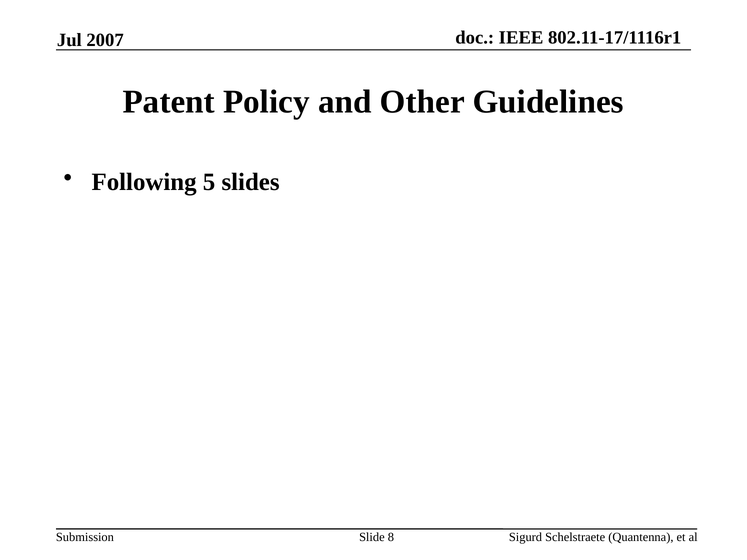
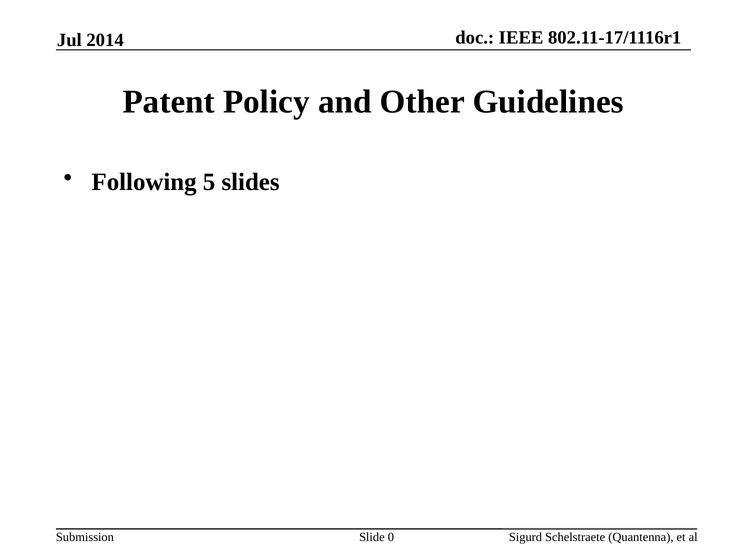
2007: 2007 -> 2014 (105, 40)
8: 8 -> 0 (391, 537)
